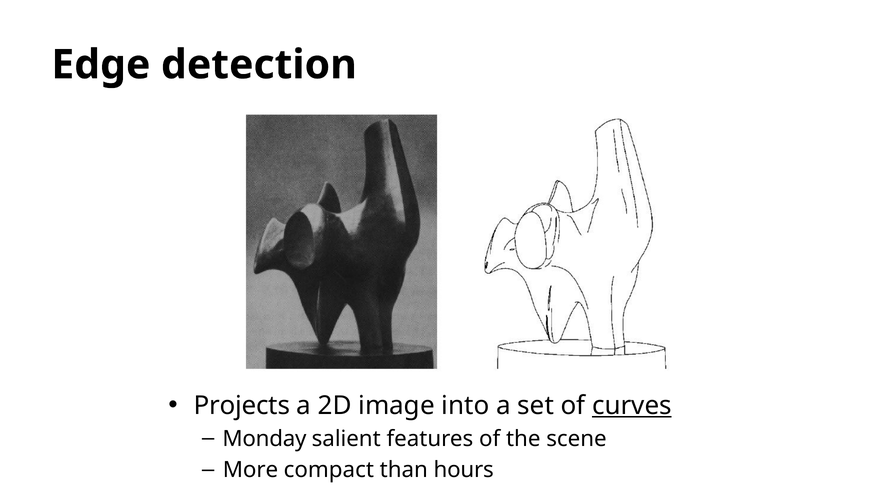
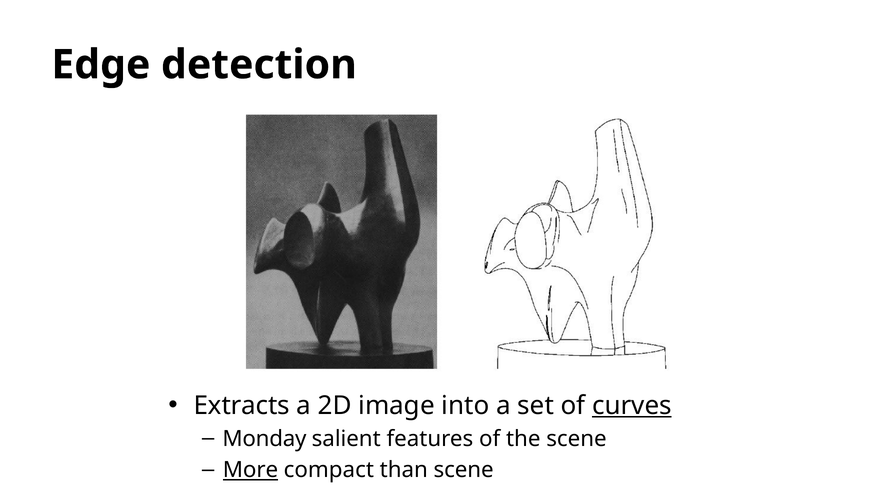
Projects: Projects -> Extracts (242, 406)
More underline: none -> present (250, 470)
than hours: hours -> scene (464, 470)
